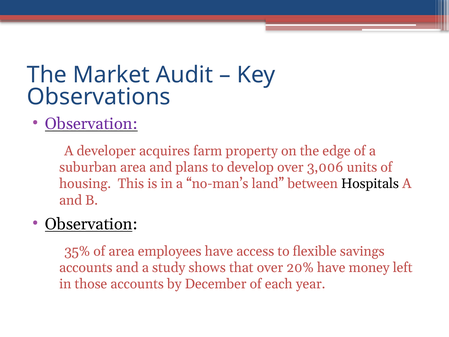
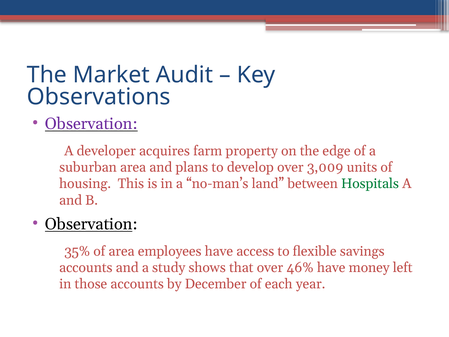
3,006: 3,006 -> 3,009 (325, 167)
Hospitals colour: black -> green (370, 184)
20%: 20% -> 46% (300, 267)
